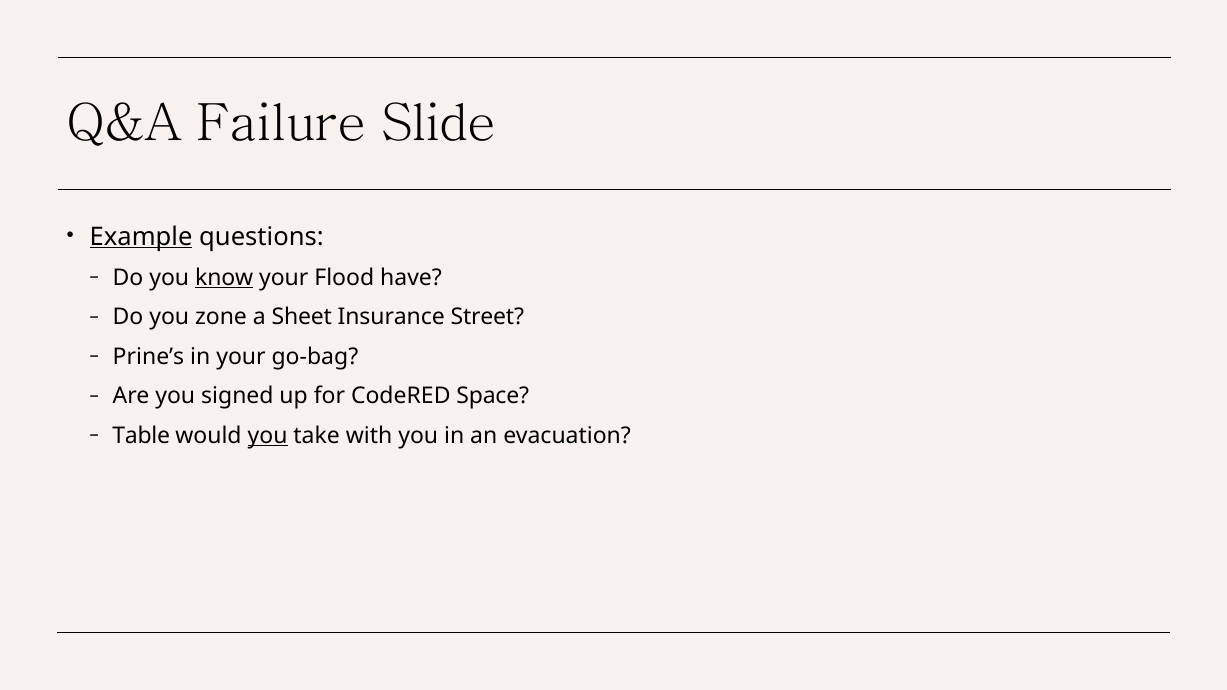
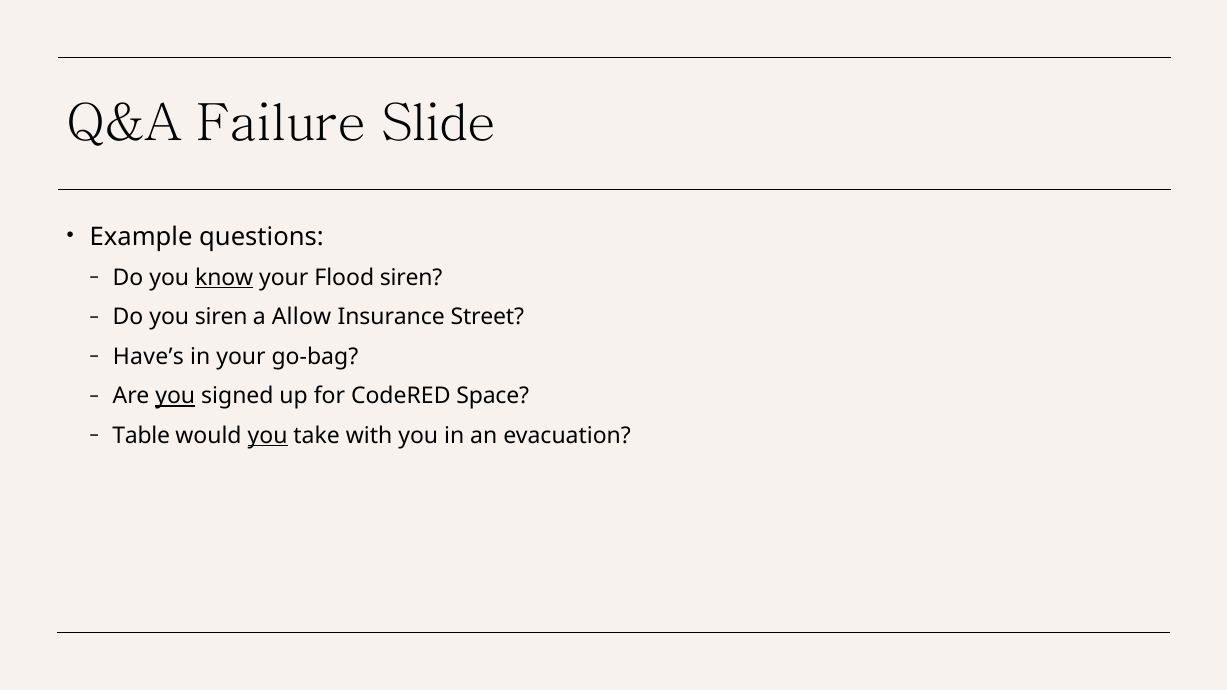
Example underline: present -> none (141, 237)
Flood have: have -> siren (411, 278)
you zone: zone -> siren (221, 317)
Sheet: Sheet -> Allow (302, 317)
Prine’s: Prine’s -> Have’s (148, 357)
you underline: none -> present (175, 396)
